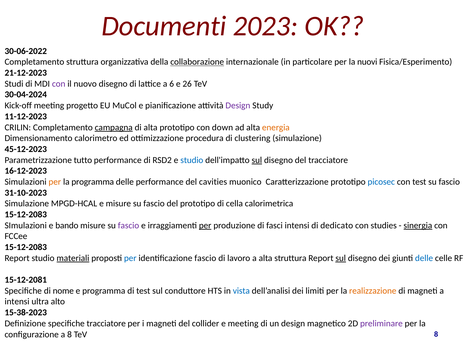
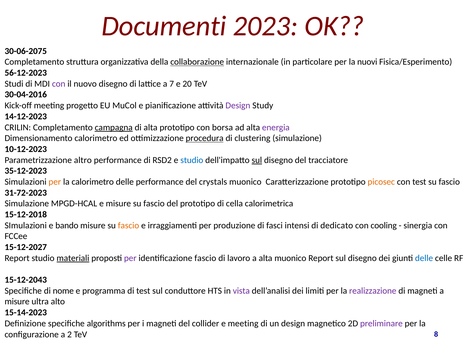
30-06-2022: 30-06-2022 -> 30-06-2075 (26, 51)
21-12-2023: 21-12-2023 -> 56-12-2023 (26, 73)
6: 6 -> 7 (172, 84)
26: 26 -> 20 (187, 84)
30-04-2024: 30-04-2024 -> 30-04-2016 (26, 95)
11-12-2023: 11-12-2023 -> 14-12-2023 (26, 116)
down: down -> borsa (222, 127)
energia colour: orange -> purple (276, 127)
procedura underline: none -> present (205, 138)
45-12-2023: 45-12-2023 -> 10-12-2023 (26, 149)
tutto: tutto -> altro (83, 160)
16-12-2023: 16-12-2023 -> 35-12-2023 (26, 171)
la programma: programma -> calorimetro (93, 182)
cavities: cavities -> crystals (213, 182)
picosec colour: blue -> orange (381, 182)
31-10-2023: 31-10-2023 -> 31-72-2023 (26, 192)
15-12-2083: 15-12-2083 -> 15-12-2018 (26, 214)
fascio colour: purple -> orange (129, 225)
per underline: present -> none (205, 225)
studies: studies -> cooling (384, 225)
sinergia underline: present -> none (418, 225)
15-12-2083: 15-12-2083 -> 15-12-2027 (26, 247)
per colour: blue -> purple (130, 258)
alta struttura: struttura -> muonico (290, 258)
sul underline: present -> none (341, 258)
15-12-2081: 15-12-2081 -> 15-12-2043 (26, 279)
vista colour: blue -> purple (241, 290)
realizzazione colour: orange -> purple (373, 290)
intensi: intensi -> misure (17, 301)
15-38-2023: 15-38-2023 -> 15-14-2023 (26, 312)
specifiche tracciatore: tracciatore -> algorithms (106, 323)
a 8: 8 -> 2 (69, 334)
